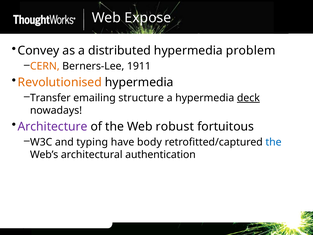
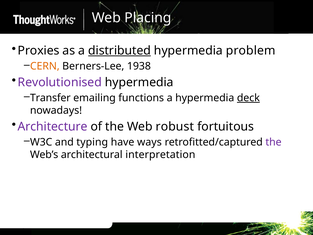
Expose: Expose -> Placing (148, 18)
Convey: Convey -> Proxies (39, 51)
distributed underline: none -> present (120, 51)
1911: 1911 -> 1938 (139, 66)
Revolutionised colour: orange -> purple (60, 82)
structure: structure -> functions (141, 98)
body: body -> ways (149, 142)
the colour: blue -> purple (273, 142)
authentication: authentication -> interpretation (160, 154)
